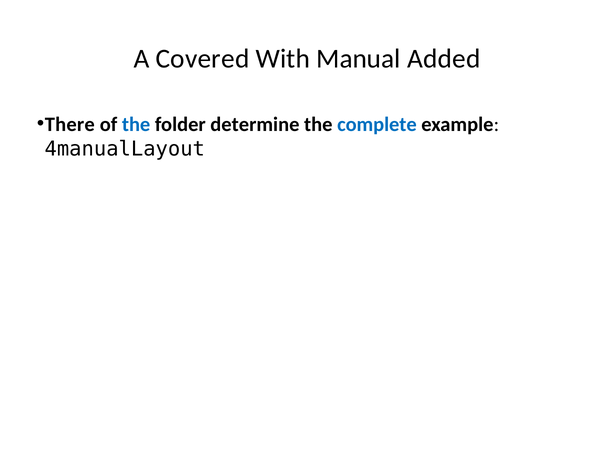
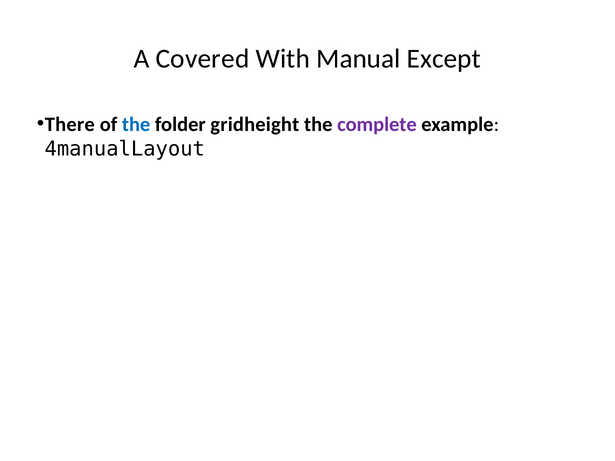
Added: Added -> Except (444, 59)
determine: determine -> gridheight (255, 124)
complete colour: blue -> purple (377, 124)
